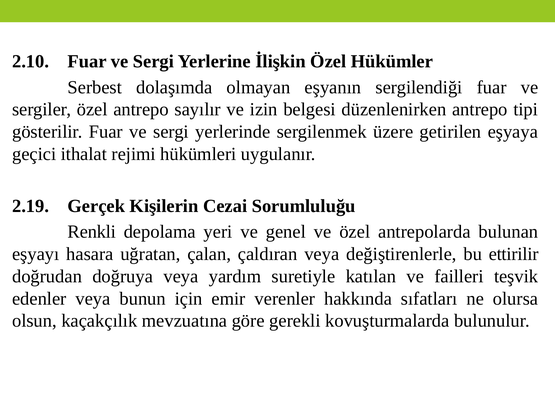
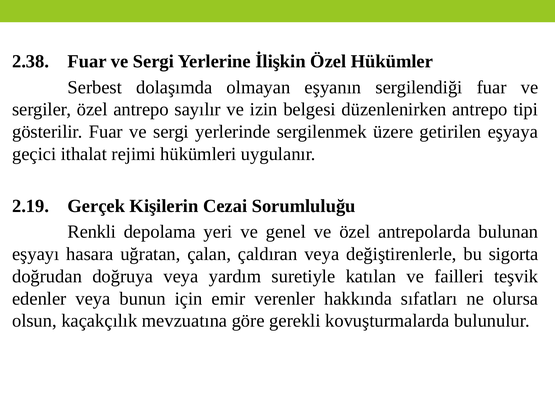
2.10: 2.10 -> 2.38 (31, 61)
ettirilir: ettirilir -> sigorta (514, 254)
